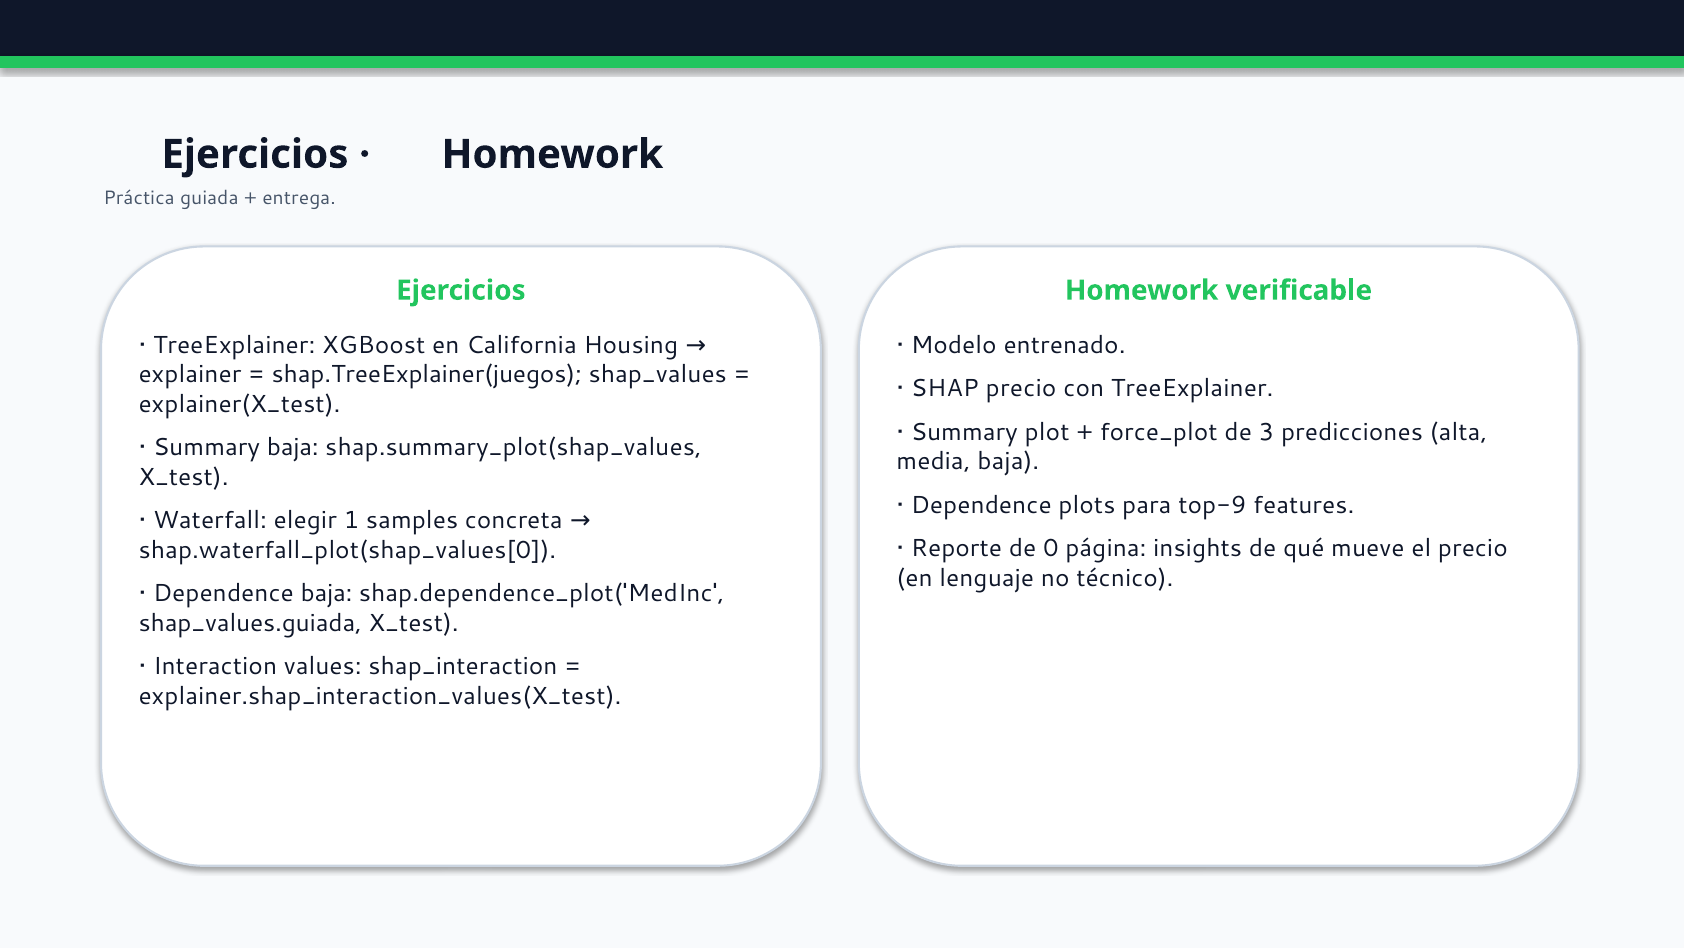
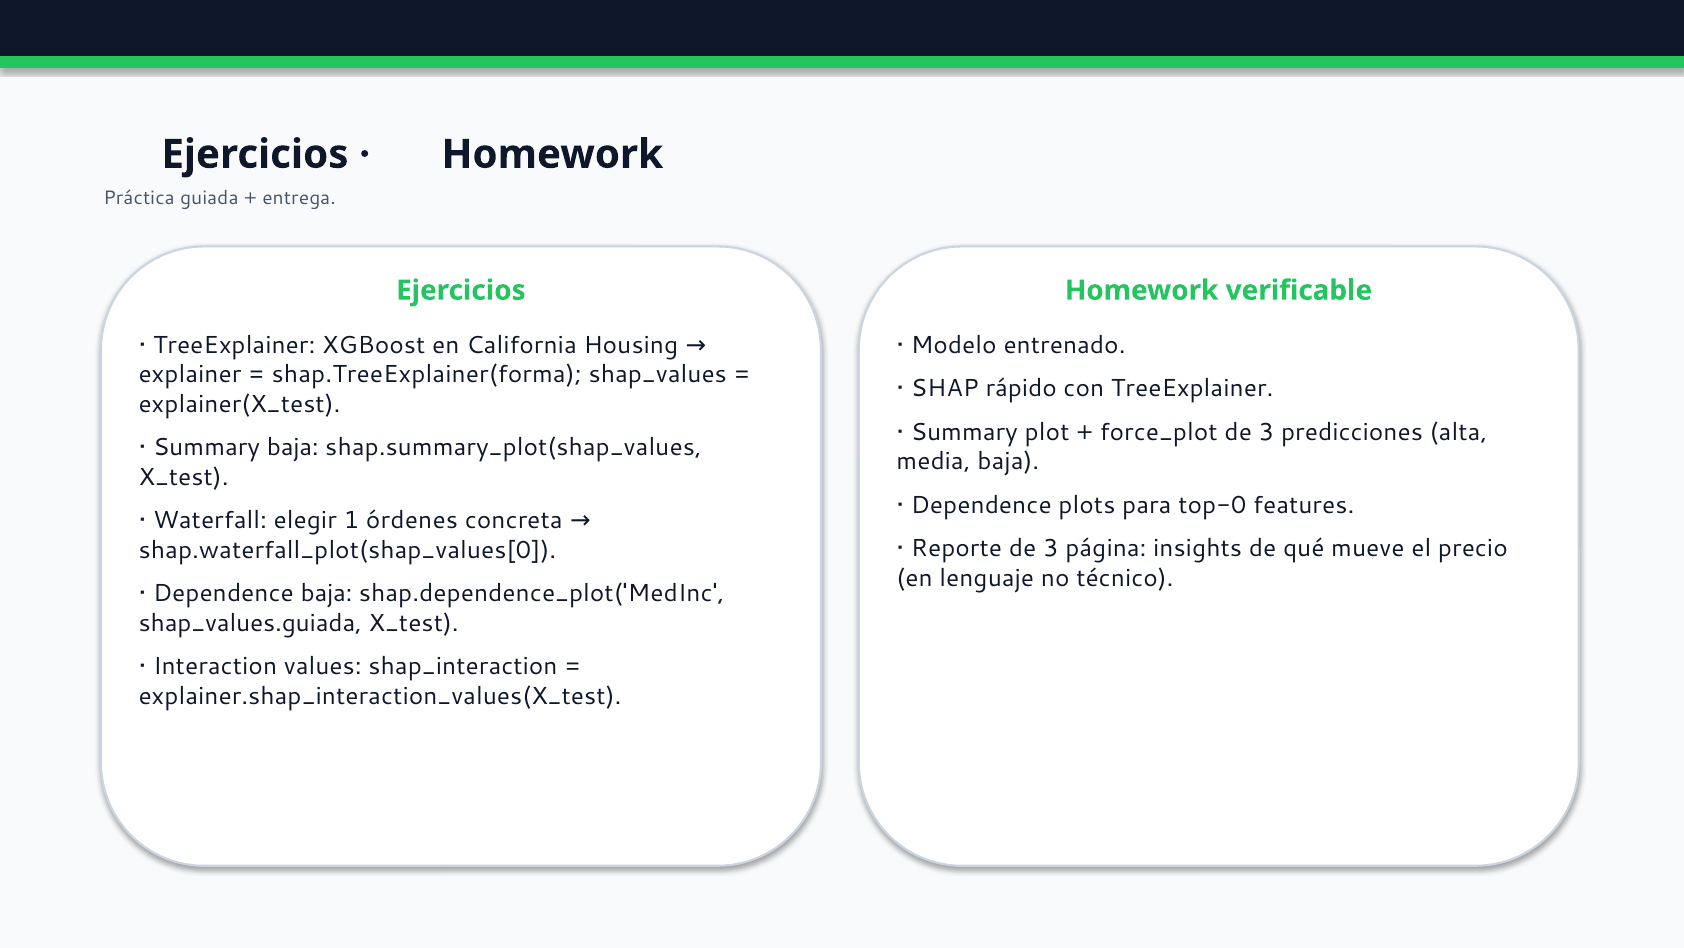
shap.TreeExplainer(juegos: shap.TreeExplainer(juegos -> shap.TreeExplainer(forma (427, 374)
SHAP precio: precio -> rápido (1021, 388)
top-9: top-9 -> top-0 (1212, 505)
samples: samples -> órdenes (412, 520)
Reporte de 0: 0 -> 3 (1051, 548)
